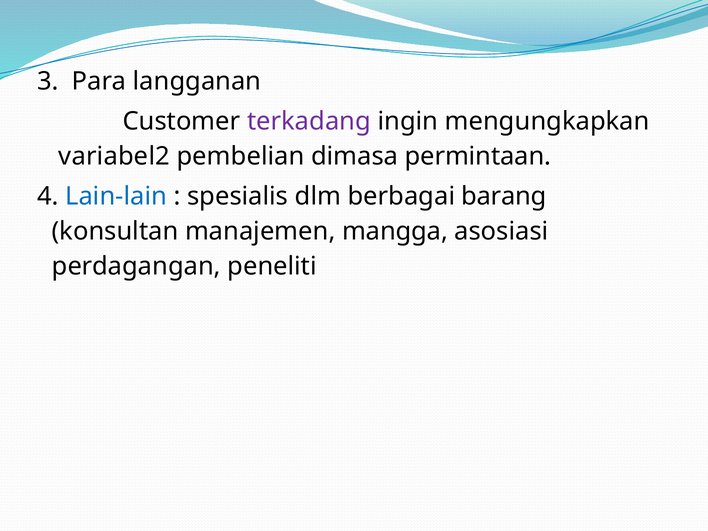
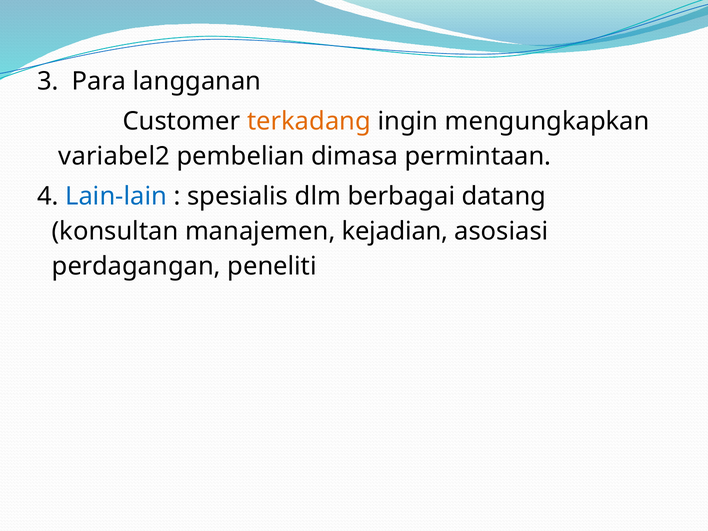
terkadang colour: purple -> orange (309, 121)
barang: barang -> datang (504, 196)
mangga: mangga -> kejadian (395, 231)
